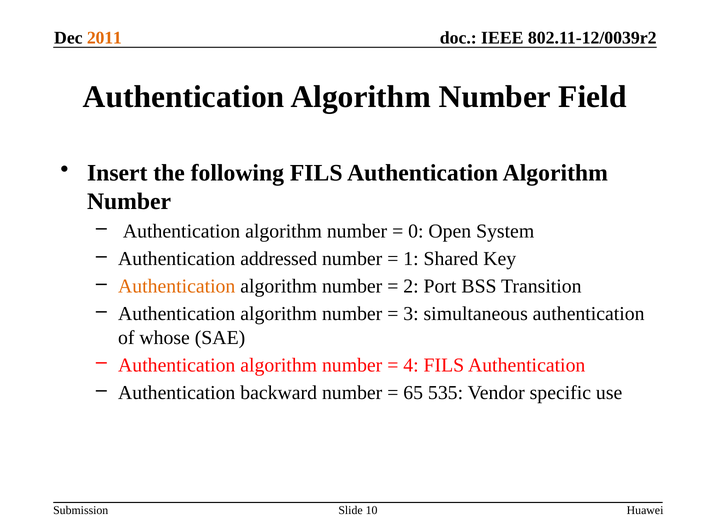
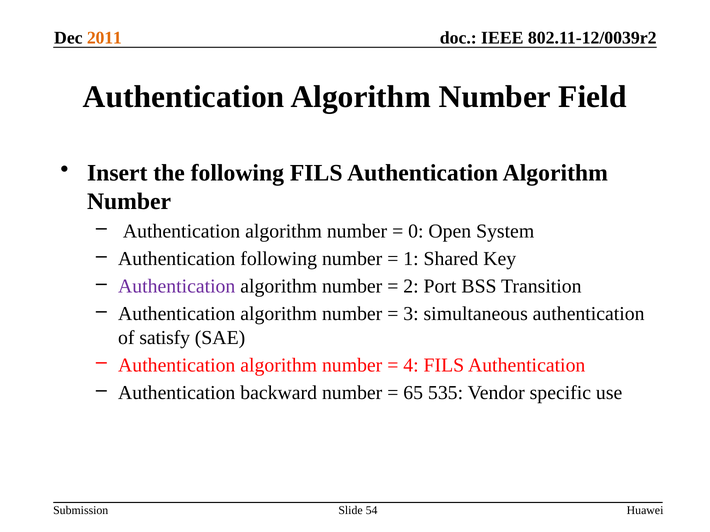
Authentication addressed: addressed -> following (279, 259)
Authentication colour: orange -> purple (177, 287)
whose: whose -> satisfy (165, 338)
10: 10 -> 54 (372, 511)
